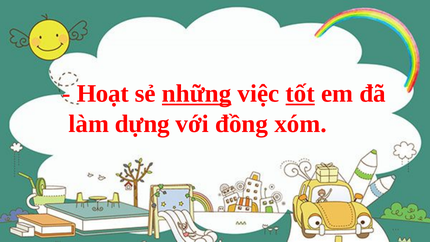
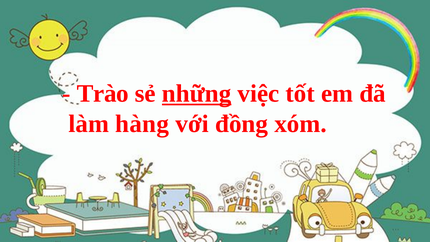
Hoạt: Hoạt -> Trào (103, 94)
tốt underline: present -> none (300, 94)
dựng: dựng -> hàng (142, 124)
